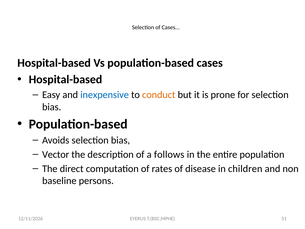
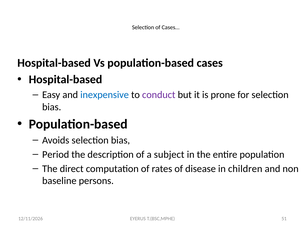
conduct colour: orange -> purple (159, 95)
Vector: Vector -> Period (56, 154)
follows: follows -> subject (169, 154)
